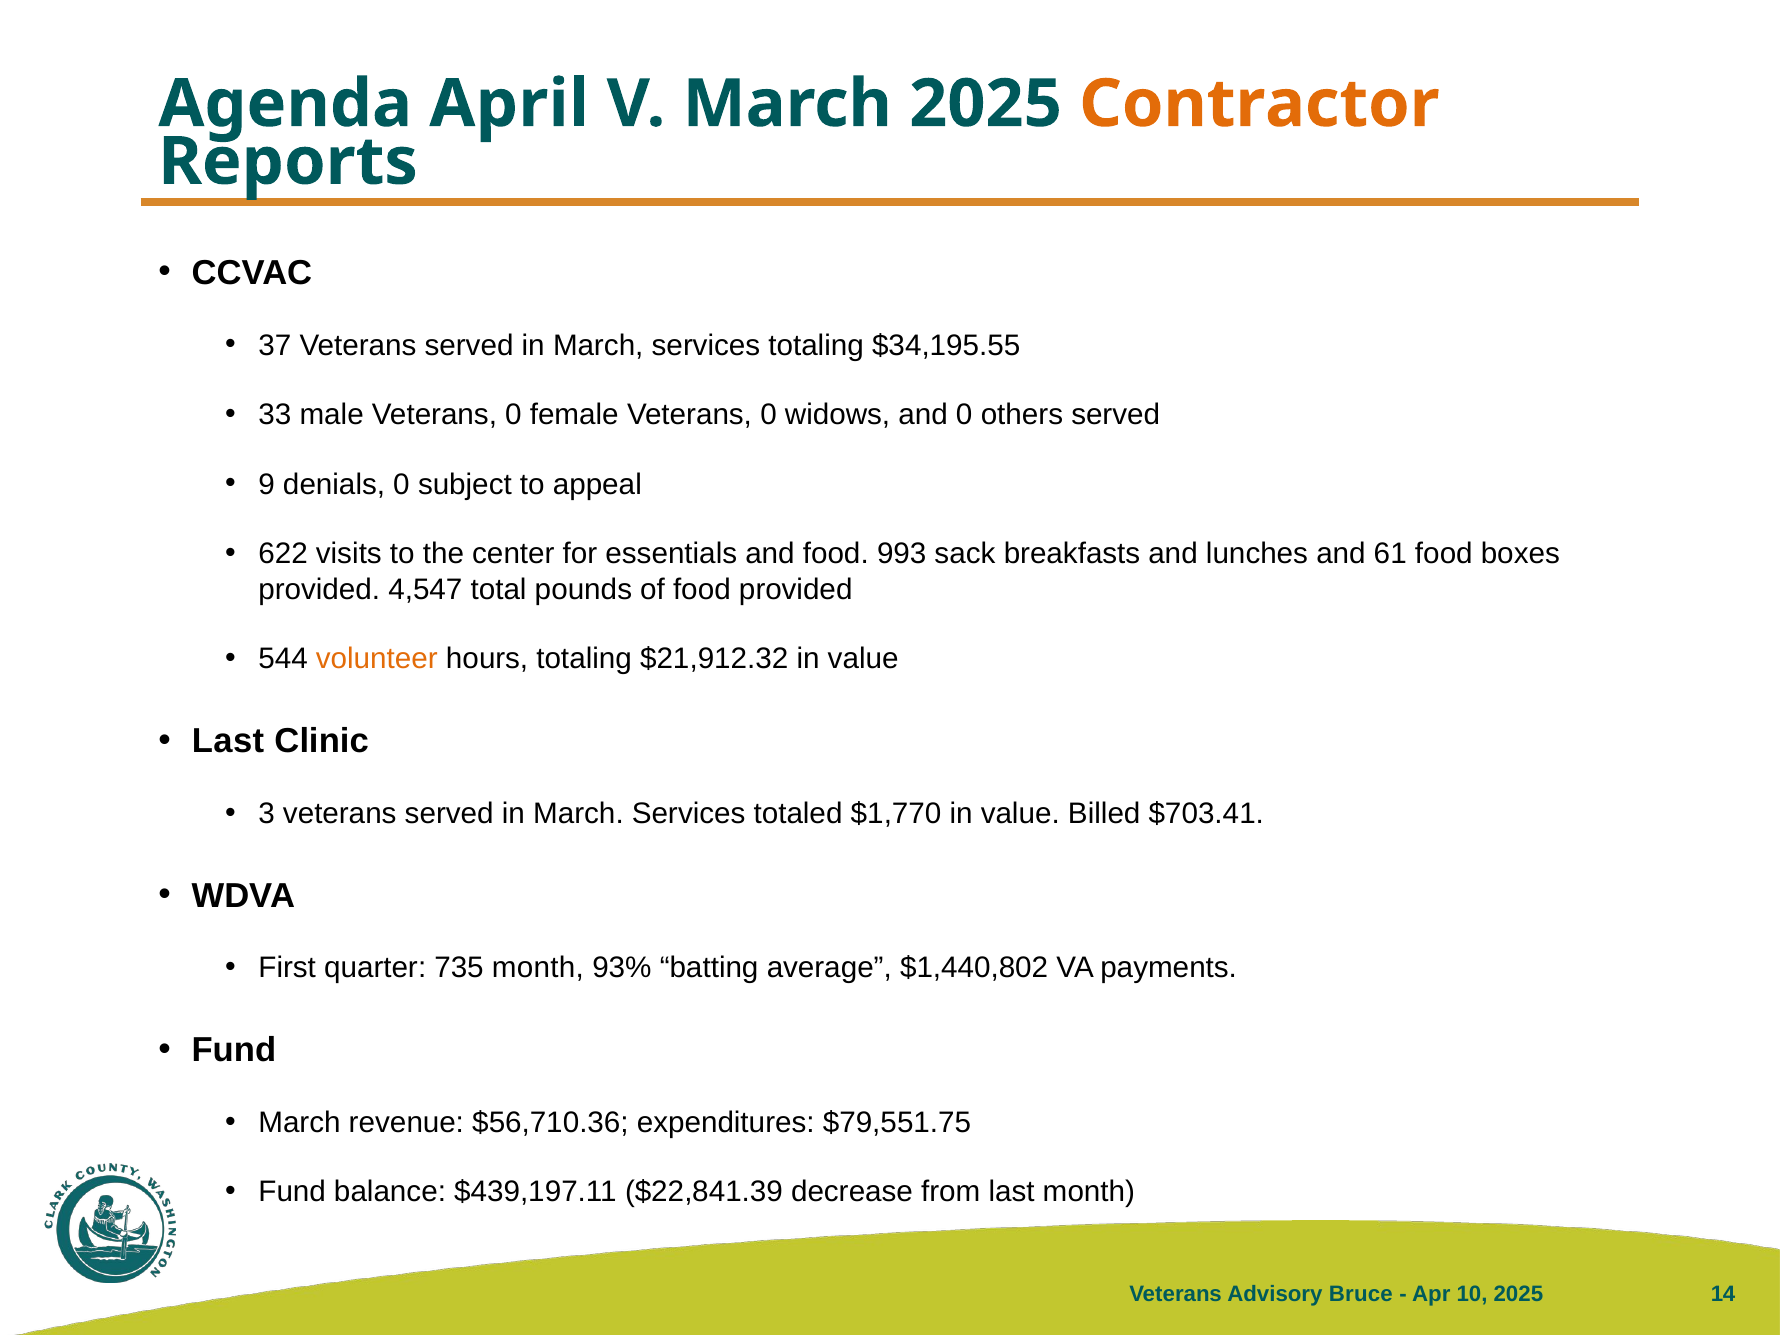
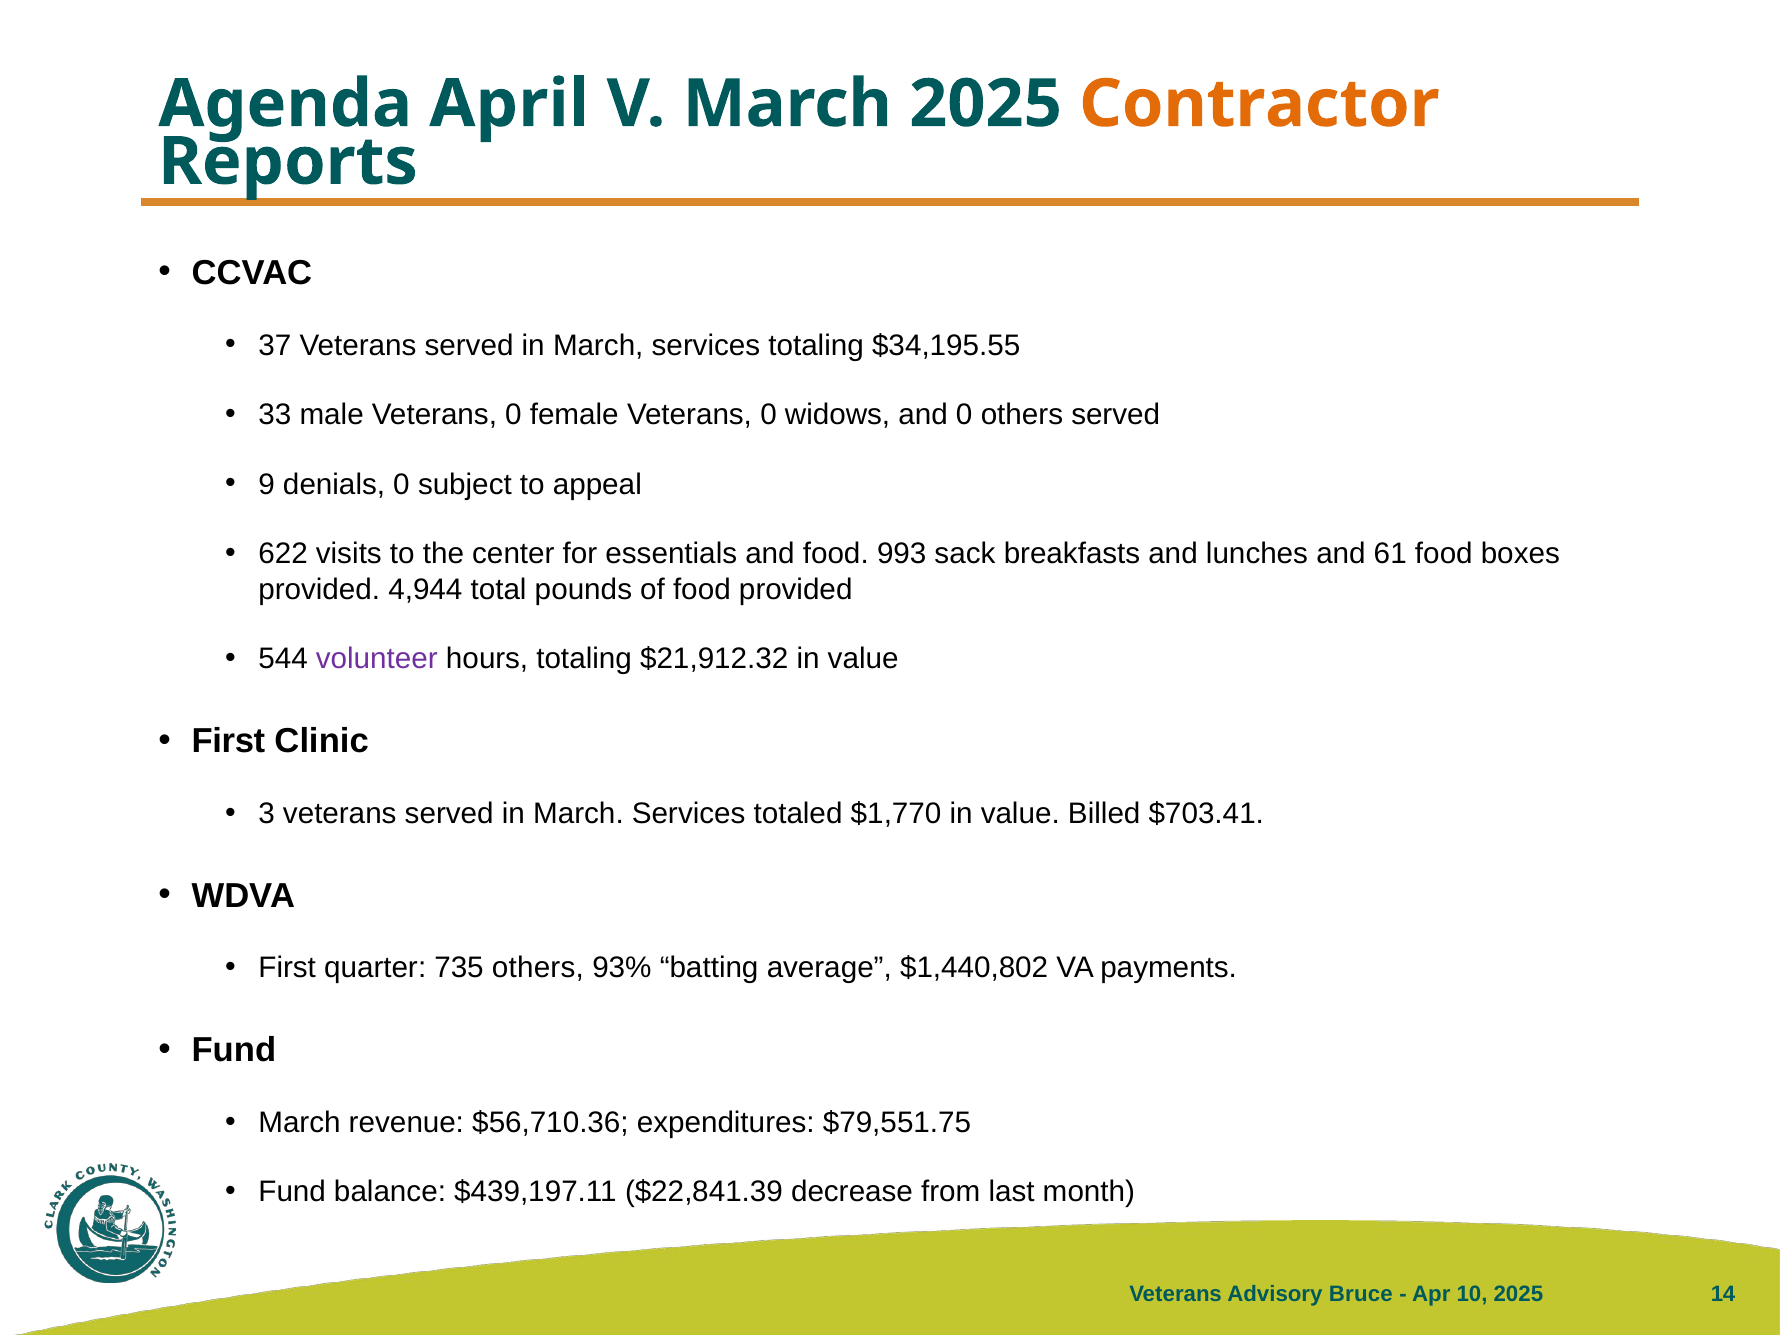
4,547: 4,547 -> 4,944 (425, 590)
volunteer colour: orange -> purple (377, 659)
Last: Last -> First (228, 741)
735 month: month -> others (538, 968)
